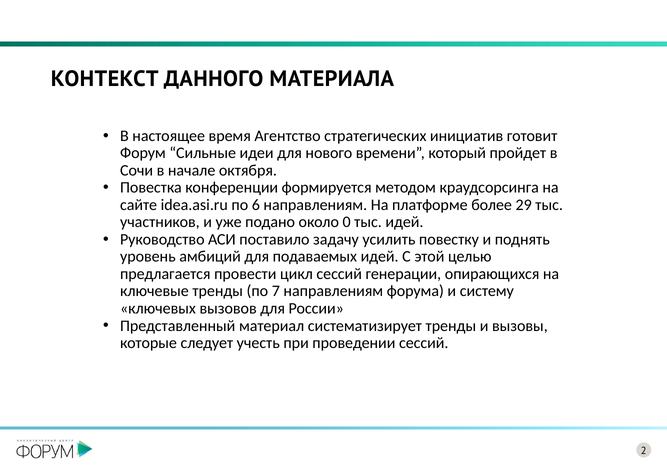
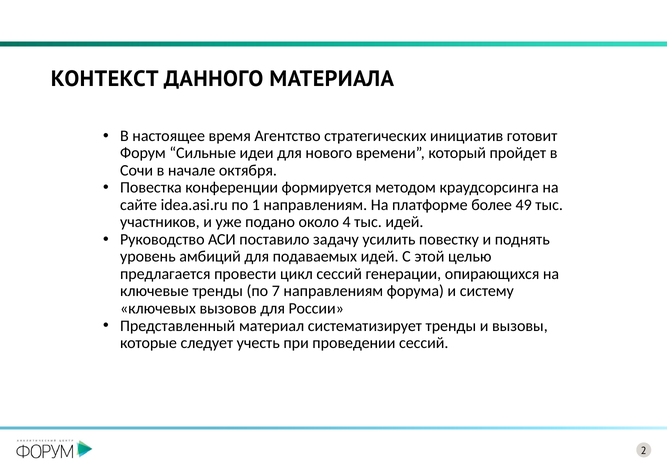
6: 6 -> 1 (256, 205)
29: 29 -> 49 (524, 205)
0: 0 -> 4 (347, 222)
